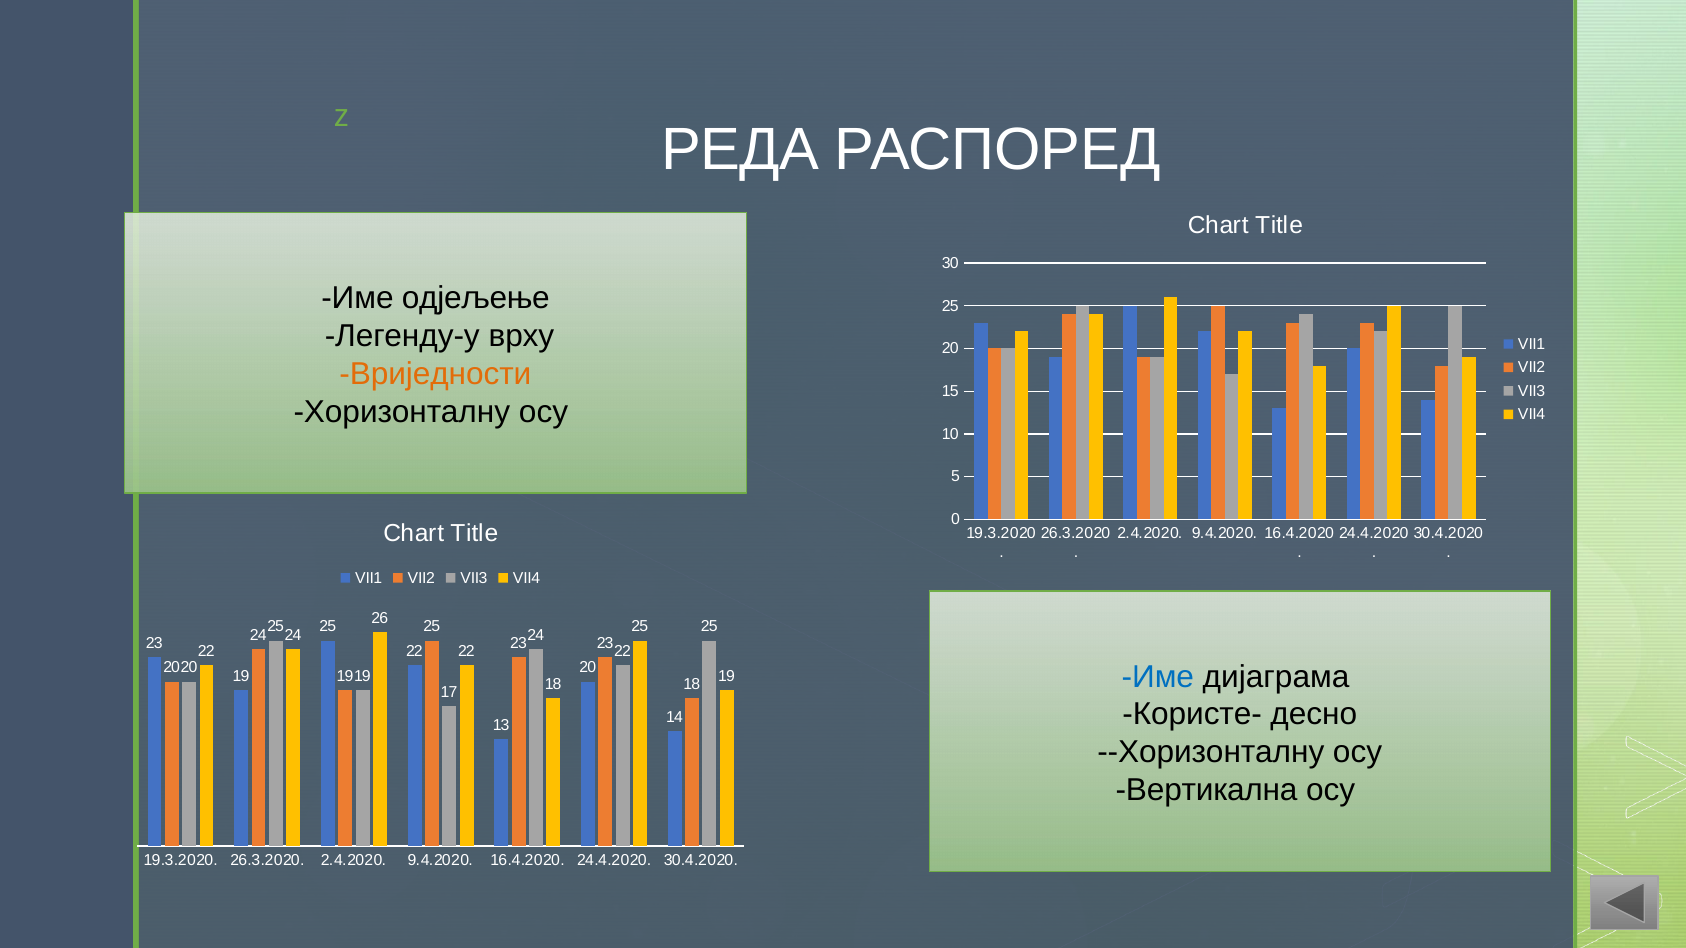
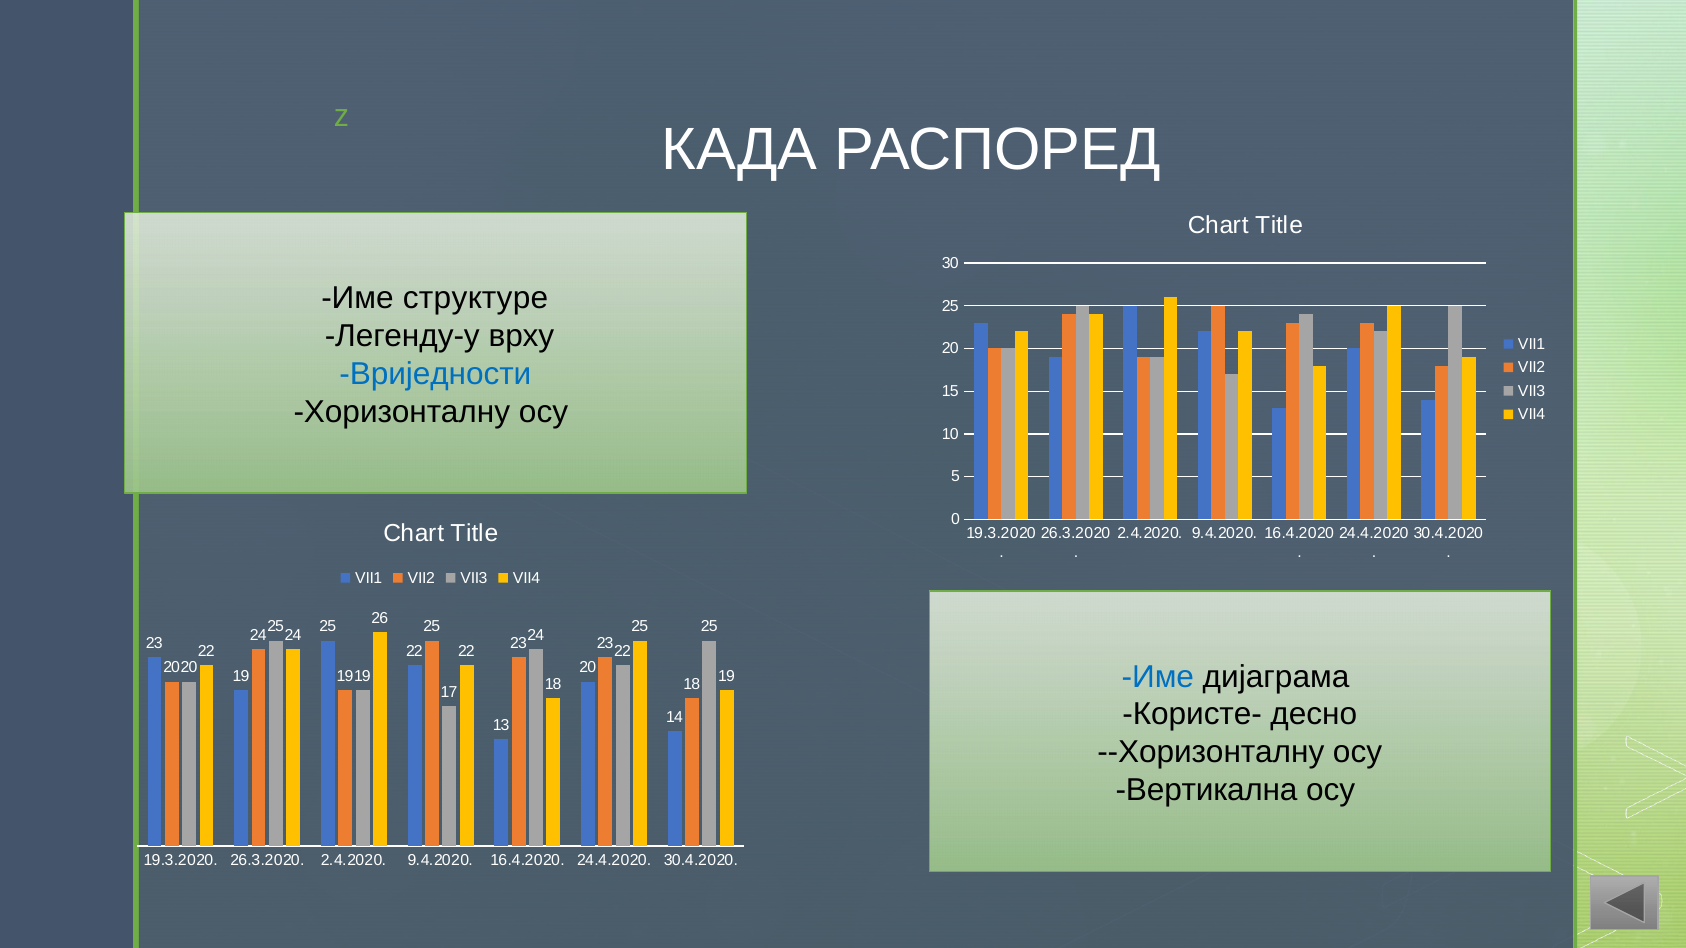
РЕДА: РЕДА -> КАДА (740, 150)
одјељење: одјељење -> структуре (476, 298)
Вриједности colour: orange -> blue (435, 374)
